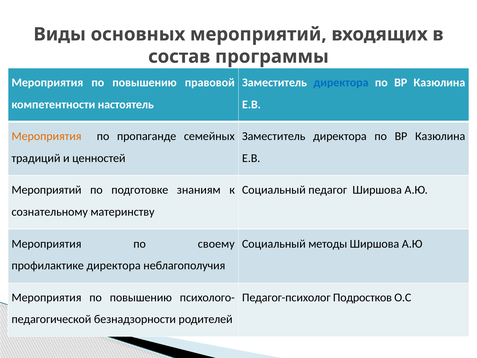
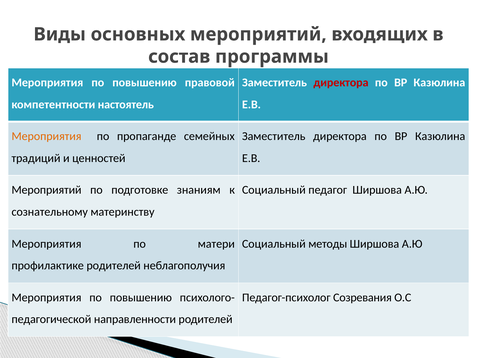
директора colour: blue -> red (341, 83)
своему: своему -> матери (216, 244)
профилактике директора: директора -> родителей (114, 265)
Подростков: Подростков -> Созревания (362, 297)
безнадзорности: безнадзорности -> направленности (135, 319)
